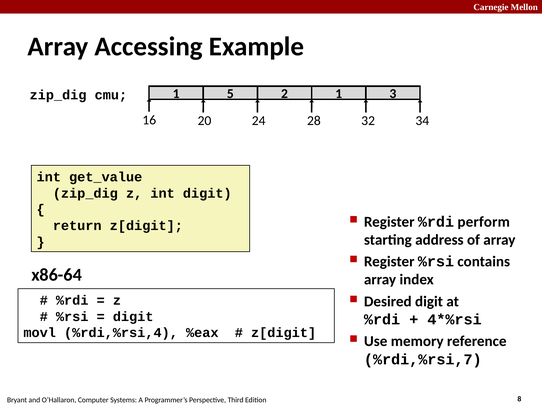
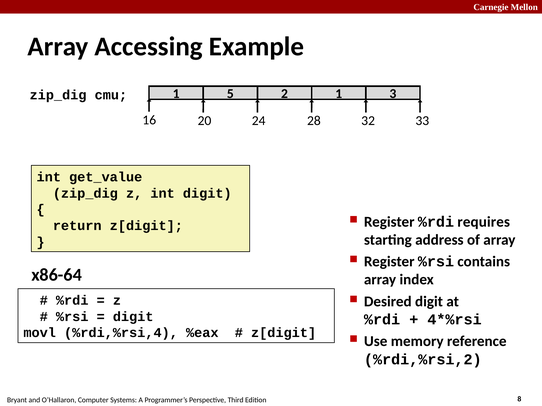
34: 34 -> 33 (422, 121)
perform: perform -> requires (484, 222)
%rdi,%rsi,7: %rdi,%rsi,7 -> %rdi,%rsi,2 (423, 360)
